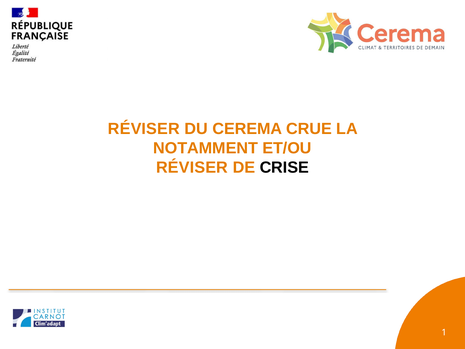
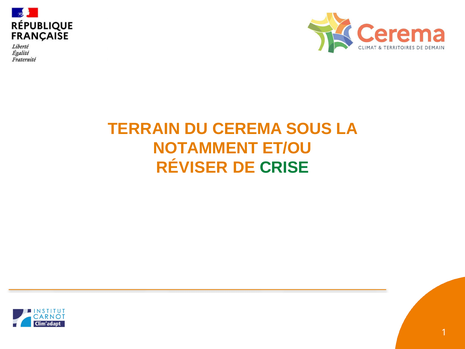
RÉVISER: RÉVISER -> TERRAIN (144, 129)
CRUE: CRUE -> SOUS (309, 129)
CRISE colour: black -> green (284, 167)
